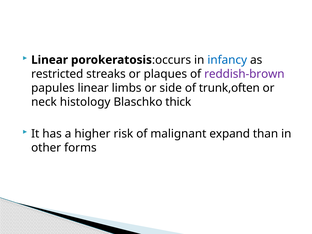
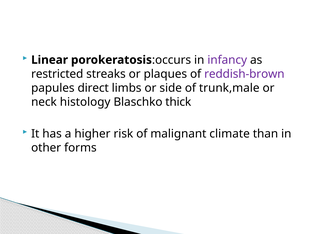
infancy colour: blue -> purple (227, 60)
papules linear: linear -> direct (93, 88)
trunk,often: trunk,often -> trunk,male (229, 88)
expand: expand -> climate (230, 134)
